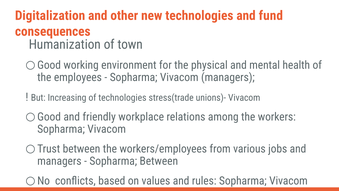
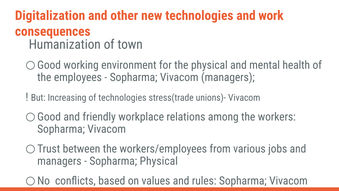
fund: fund -> work (271, 16)
Sopharma Between: Between -> Physical (159, 161)
